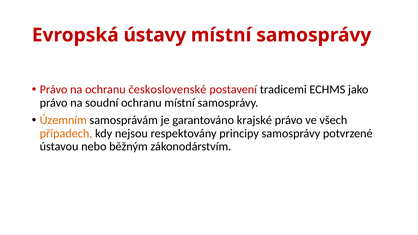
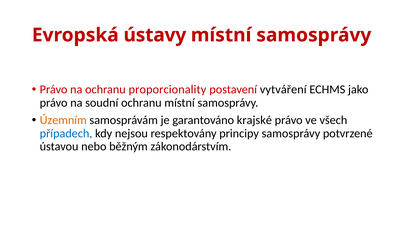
československé: československé -> proporcionality (167, 90)
tradicemi: tradicemi -> vytváření (283, 90)
případech colour: orange -> blue (66, 134)
